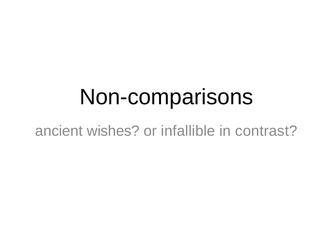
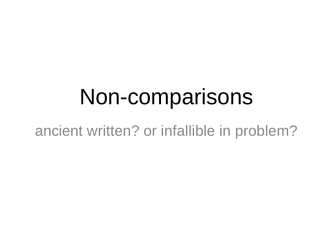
wishes: wishes -> written (113, 131)
contrast: contrast -> problem (266, 131)
